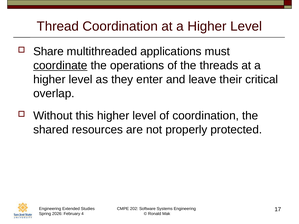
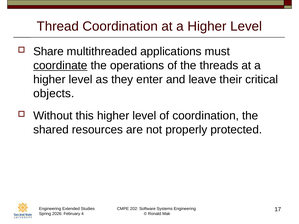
overlap: overlap -> objects (54, 94)
